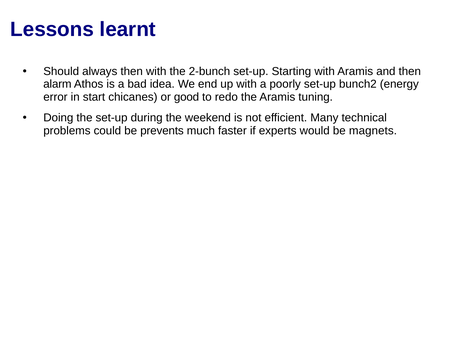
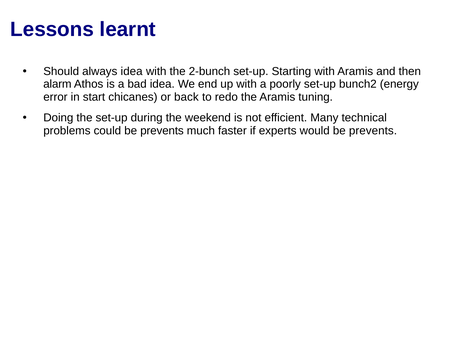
always then: then -> idea (132, 71)
good: good -> back (186, 97)
would be magnets: magnets -> prevents (373, 131)
